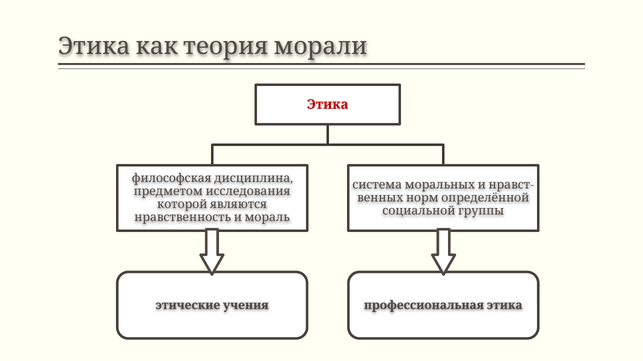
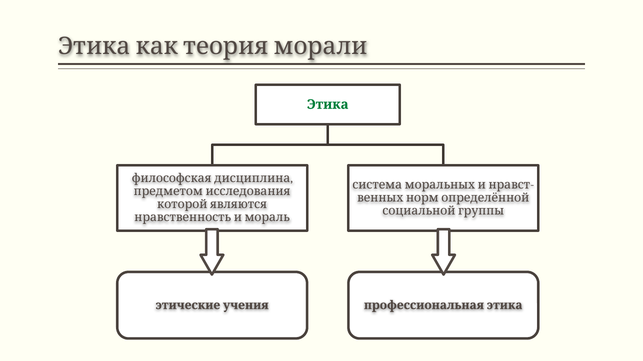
Этика colour: red -> green (328, 105)
